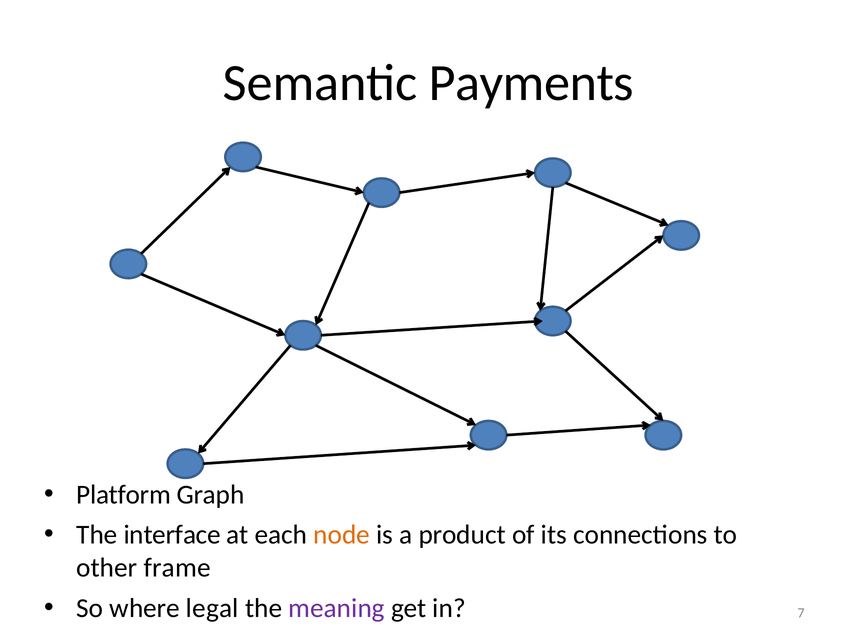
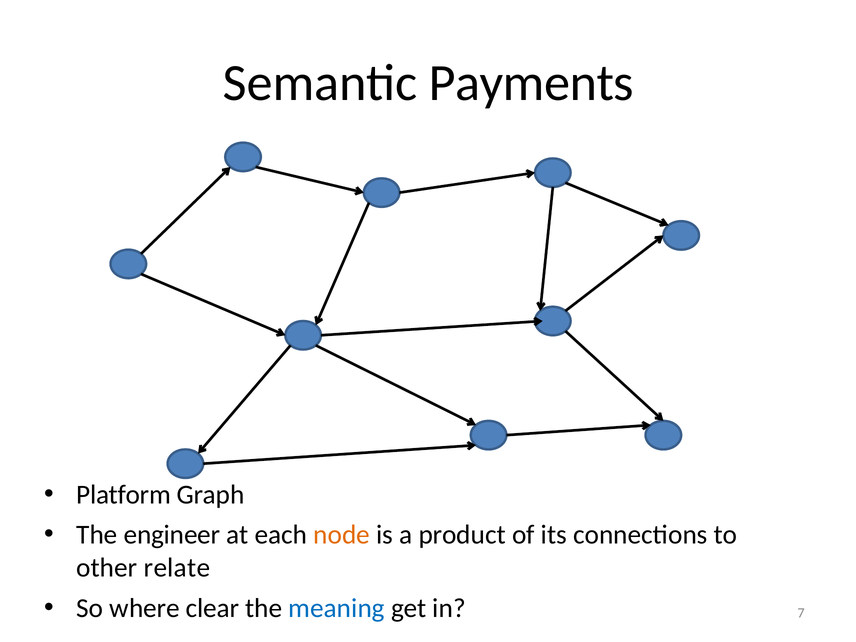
interface: interface -> engineer (172, 535)
frame: frame -> relate (177, 568)
legal: legal -> clear (212, 608)
meaning colour: purple -> blue (337, 608)
